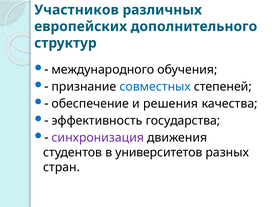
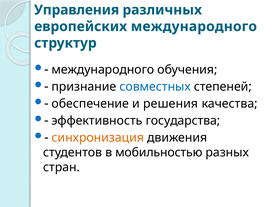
Участников: Участников -> Управления (77, 10)
европейских дополнительного: дополнительного -> международного (194, 27)
синхронизация colour: purple -> orange (98, 138)
университетов: университетов -> мобильностью (159, 152)
